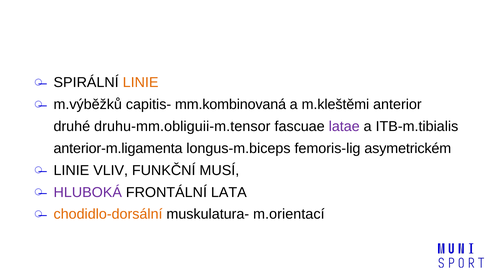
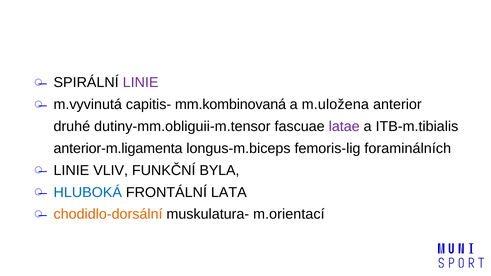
LINIE colour: orange -> purple (141, 83)
m.výběžků: m.výběžků -> m.vyvinutá (88, 105)
m.kleštěmi: m.kleštěmi -> m.uložena (335, 105)
druhu-mm.obliguii-m.tensor: druhu-mm.obliguii-m.tensor -> dutiny-mm.obliguii-m.tensor (182, 126)
asymetrickém: asymetrickém -> foraminálních (408, 148)
MUSÍ: MUSÍ -> BYLA (219, 170)
HLUBOKÁ colour: purple -> blue (88, 192)
